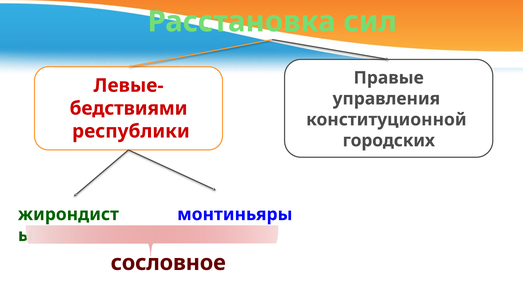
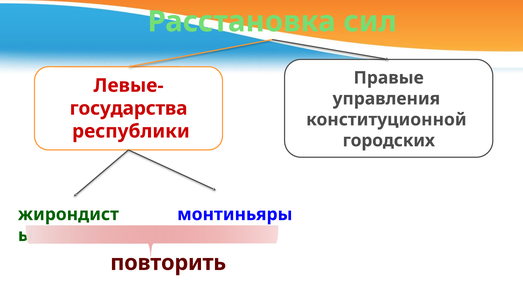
бедствиями: бедствиями -> государства (129, 108)
сословное: сословное -> повторить (168, 263)
